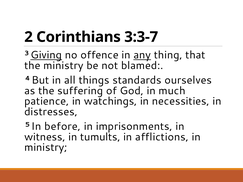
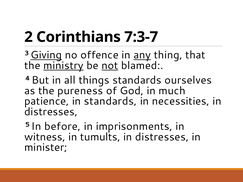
3:3-7: 3:3-7 -> 7:3-7 (141, 37)
ministry underline: none -> present (63, 66)
not underline: none -> present (110, 66)
suffering: suffering -> pureness (80, 91)
in watchings: watchings -> standards (110, 101)
afflictions: afflictions -> distresses (162, 137)
ministry: ministry -> minister (46, 148)
